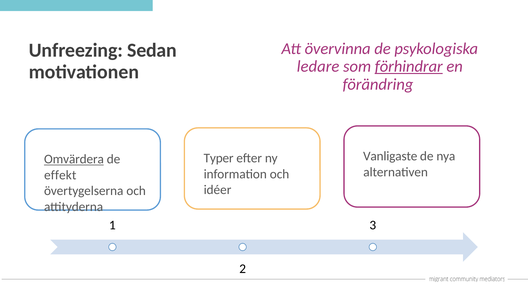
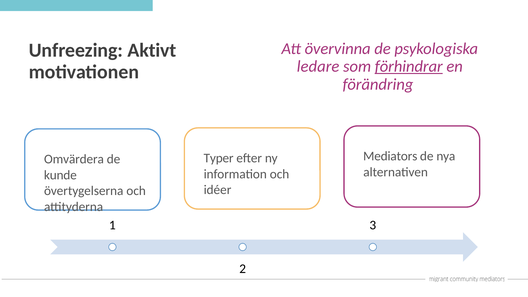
Sedan: Sedan -> Aktivt (152, 50)
Vanligaste: Vanligaste -> Mediators (390, 156)
Omvärdera underline: present -> none (74, 159)
effekt: effekt -> kunde (60, 175)
